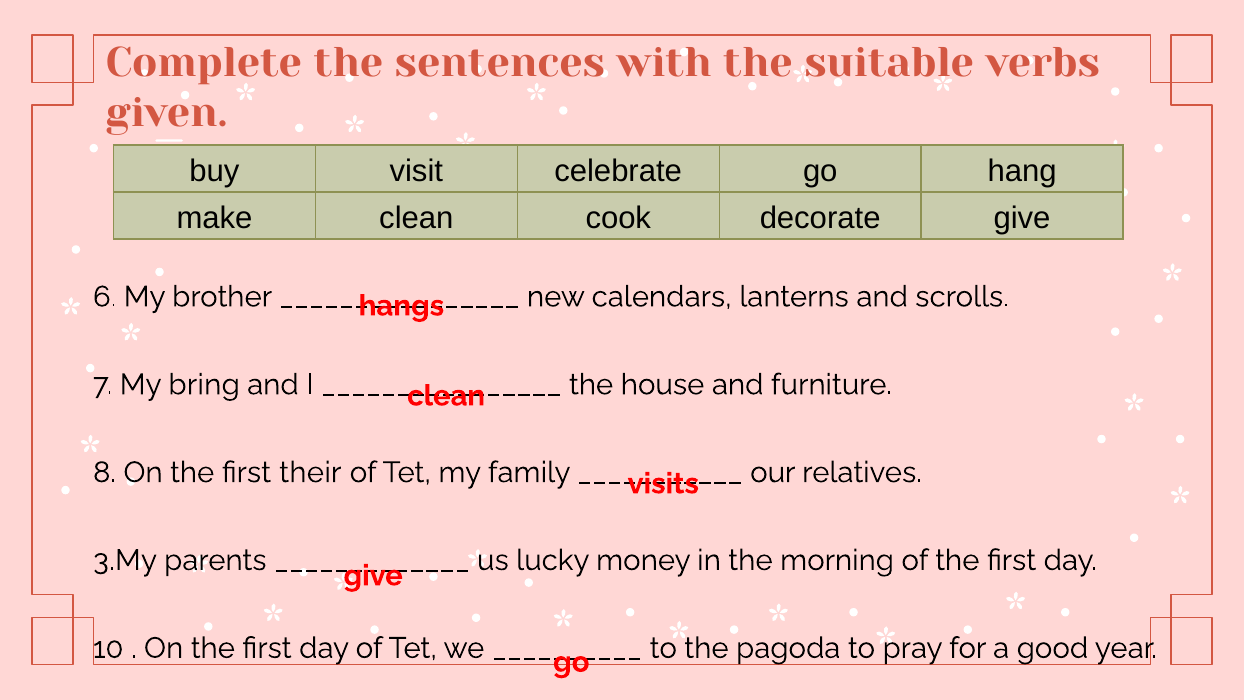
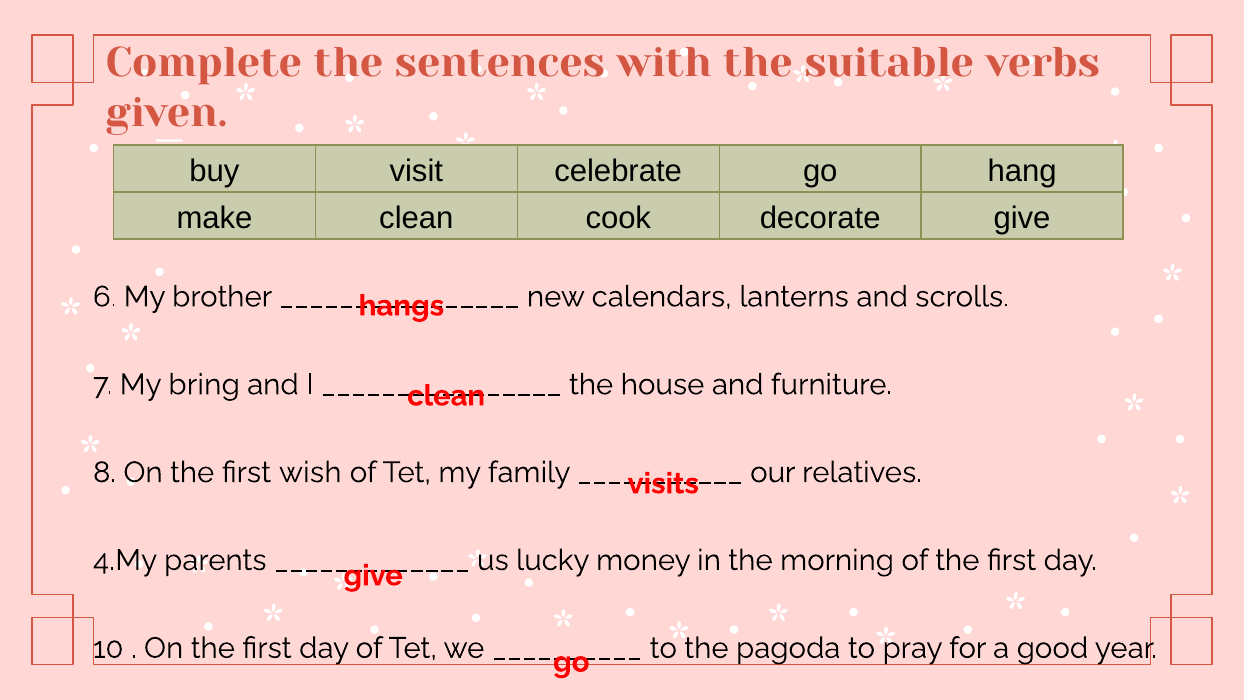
their: their -> wish (310, 472)
3.My: 3.My -> 4.My (125, 560)
